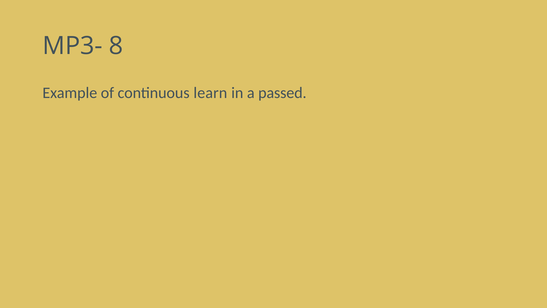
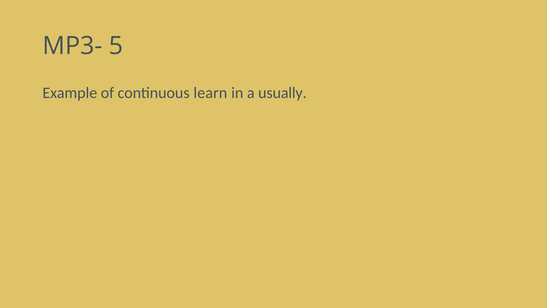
8: 8 -> 5 (116, 46)
passed: passed -> usually (282, 93)
